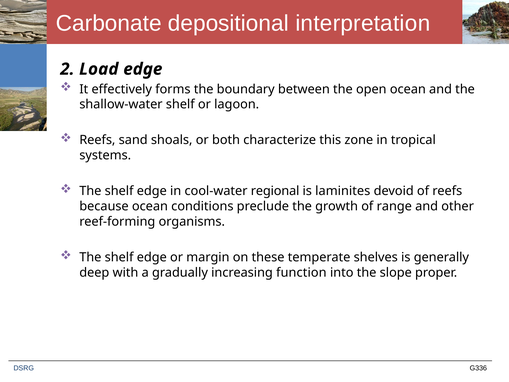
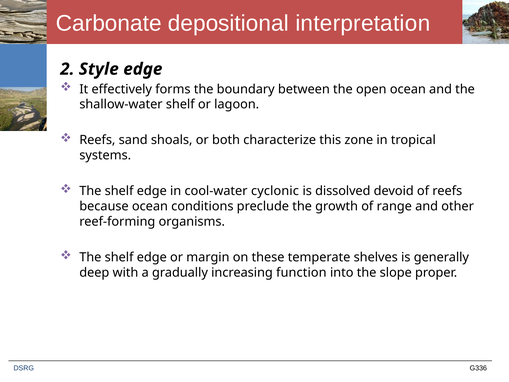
Load: Load -> Style (99, 69)
regional: regional -> cyclonic (275, 191)
laminites: laminites -> dissolved (343, 191)
